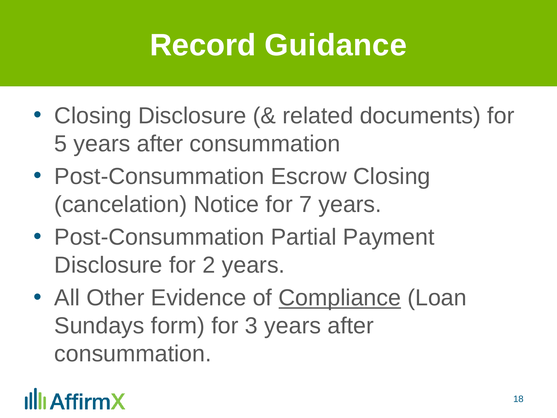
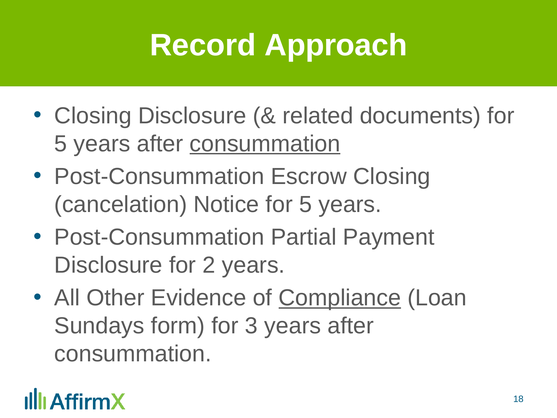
Guidance: Guidance -> Approach (336, 45)
consummation underline: none -> present (265, 144)
Notice for 7: 7 -> 5 (306, 204)
